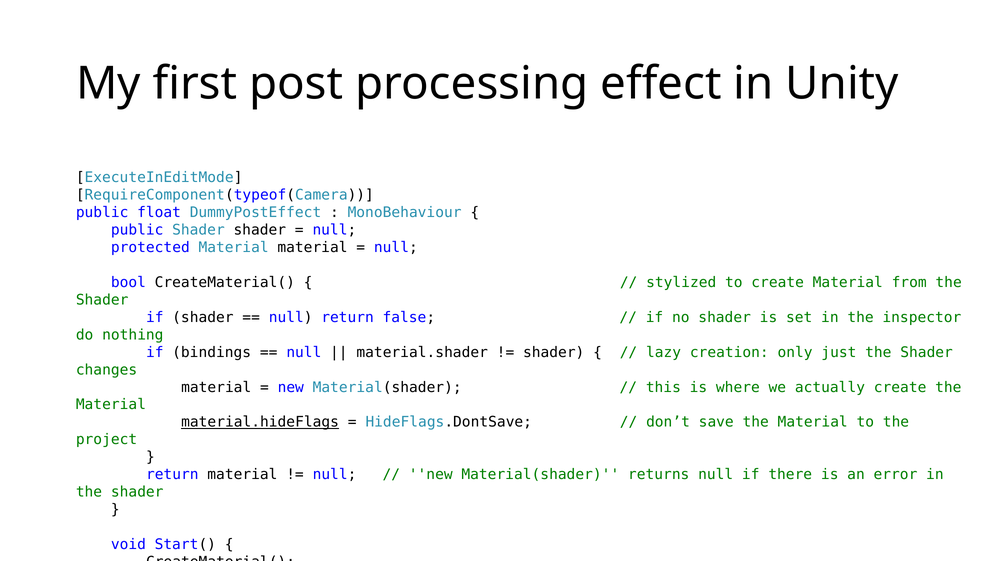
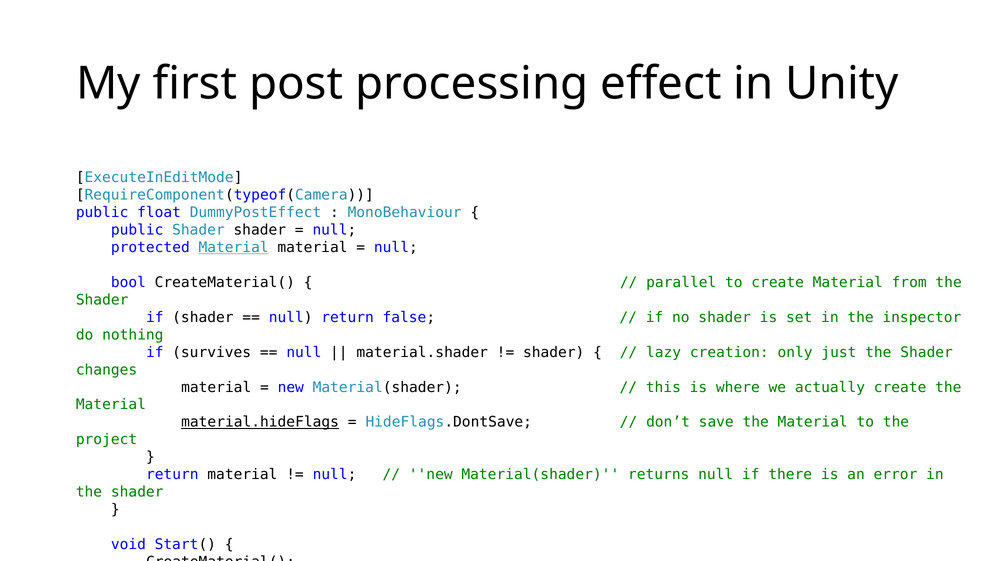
Material underline: none -> present (234, 247)
stylized: stylized -> parallel (681, 282)
bindings: bindings -> survives (212, 352)
